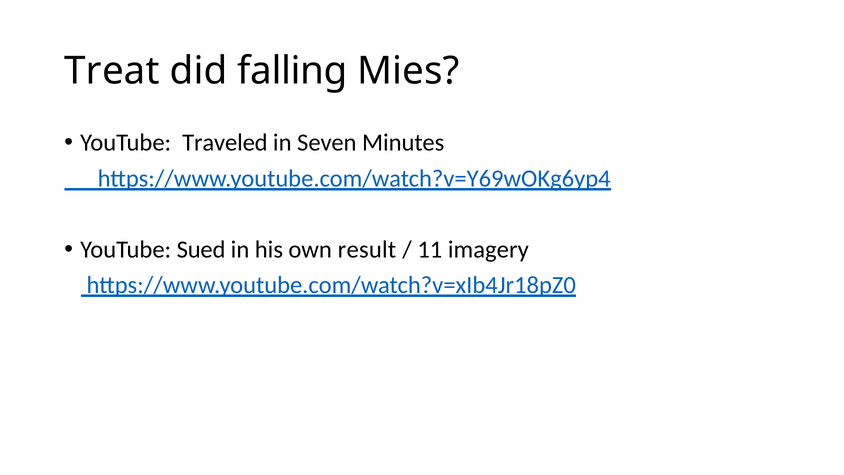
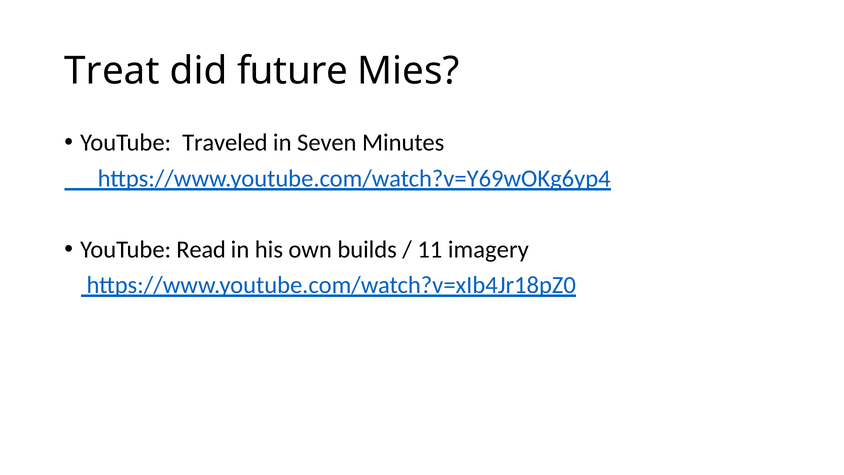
falling: falling -> future (293, 71)
Sued: Sued -> Read (201, 249)
result: result -> builds (367, 249)
